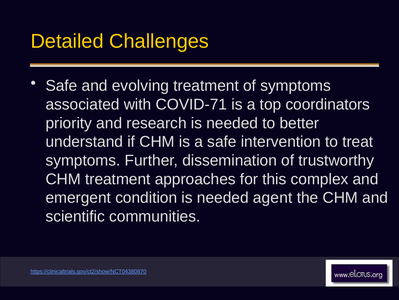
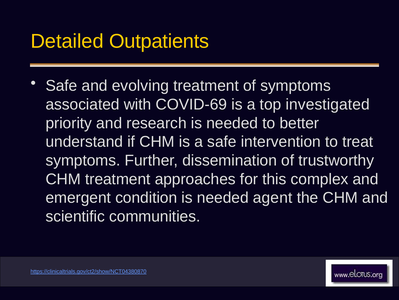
Challenges: Challenges -> Outpatients (159, 41)
COVID-71: COVID-71 -> COVID-69 (191, 104)
coordinators: coordinators -> investigated (328, 104)
